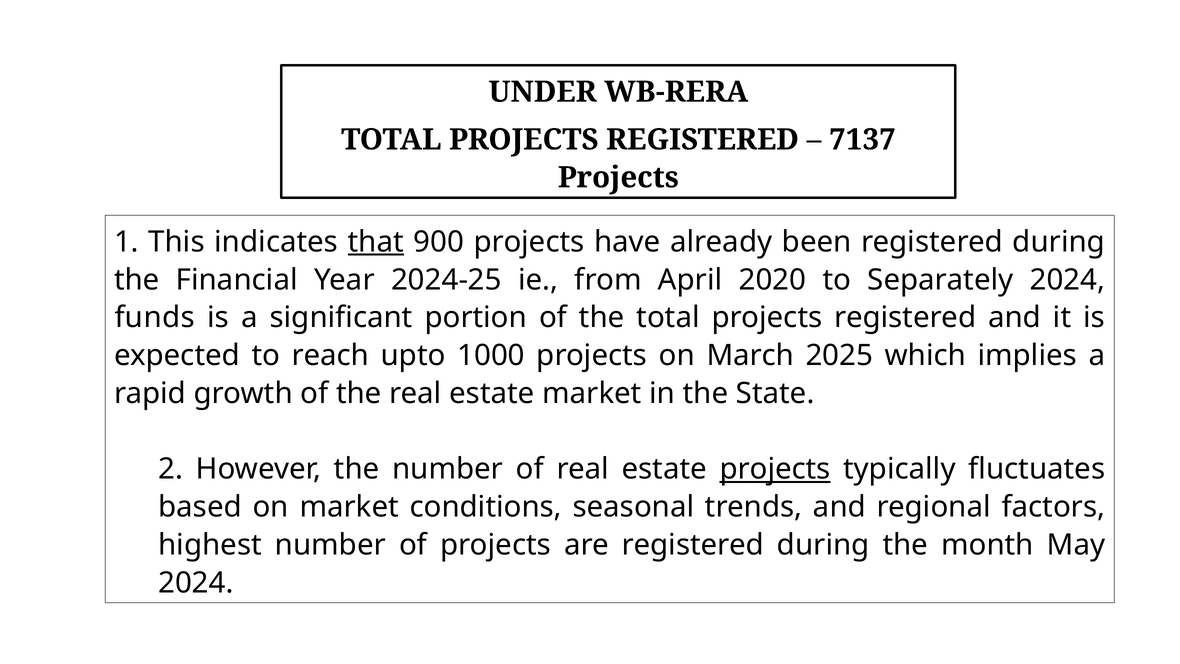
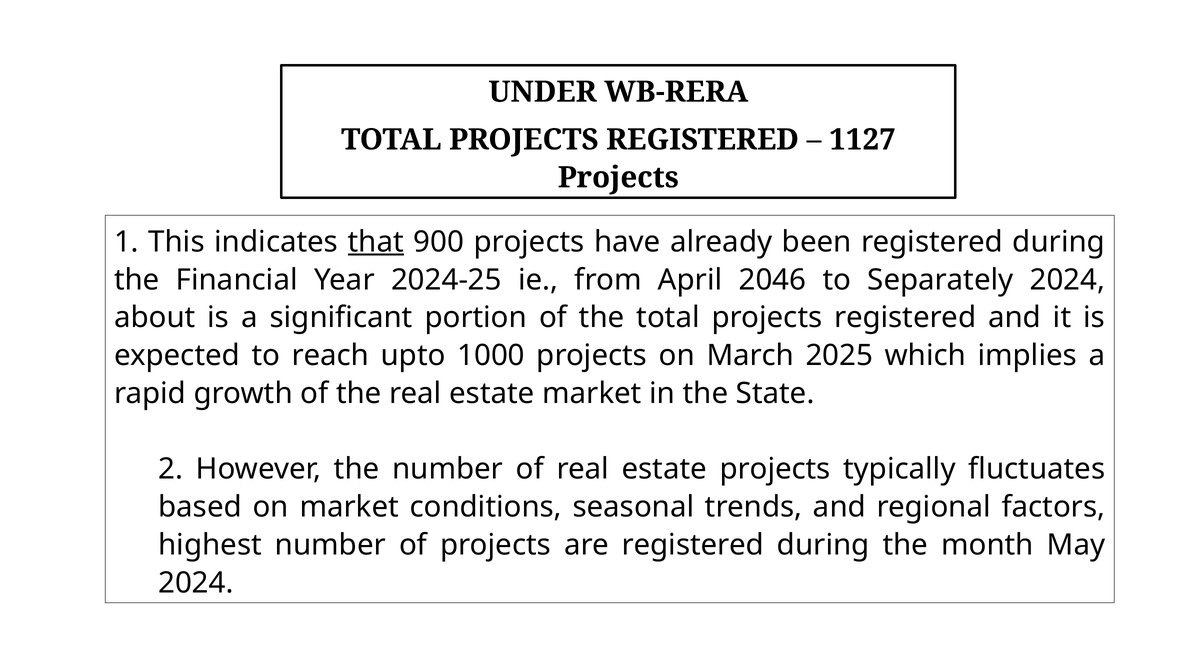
7137: 7137 -> 1127 (862, 140)
2020: 2020 -> 2046 (772, 280)
funds: funds -> about (155, 318)
projects underline: present -> none (775, 469)
